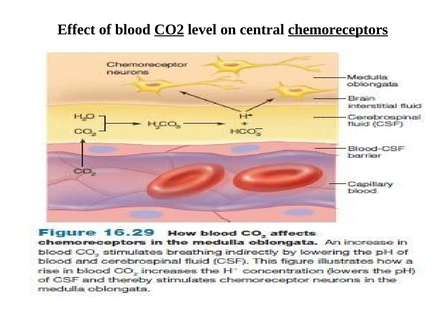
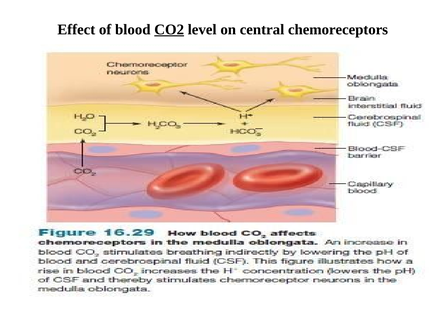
chemoreceptors underline: present -> none (338, 30)
